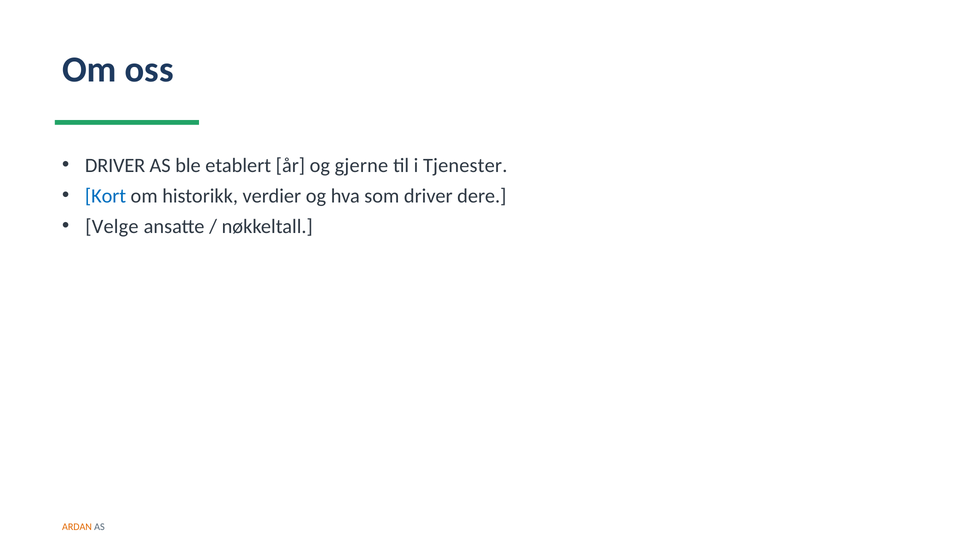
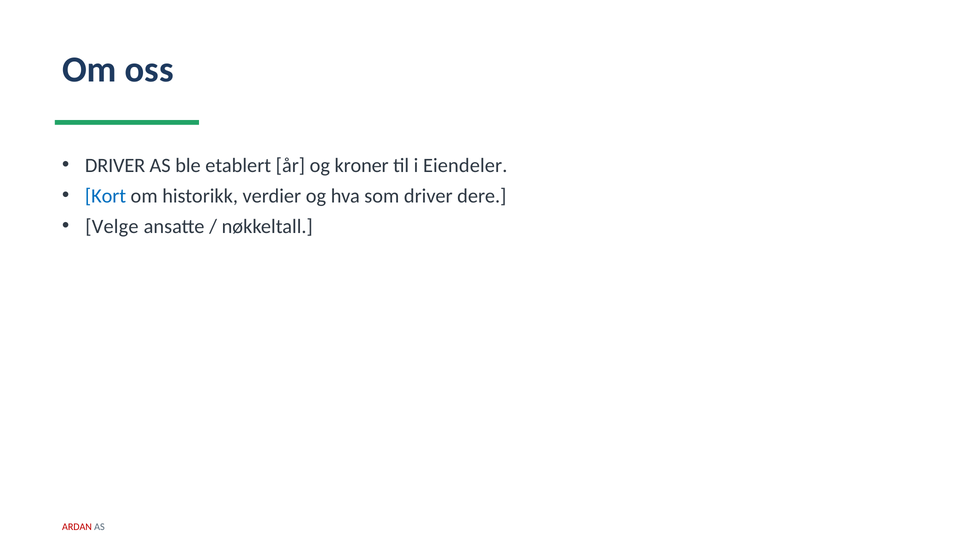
gjerne: gjerne -> kroner (362, 165)
Tjenester: Tjenester -> Eiendeler (465, 165)
ARDAN colour: orange -> red (77, 527)
